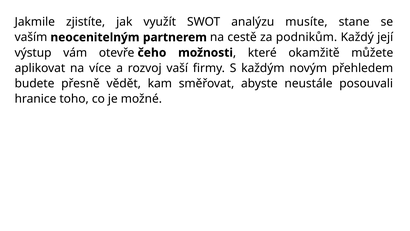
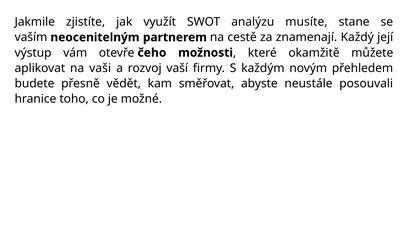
podnikům: podnikům -> znamenají (307, 37)
více: více -> vaši (100, 68)
